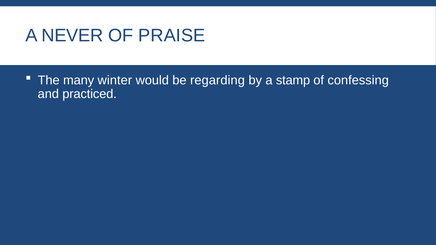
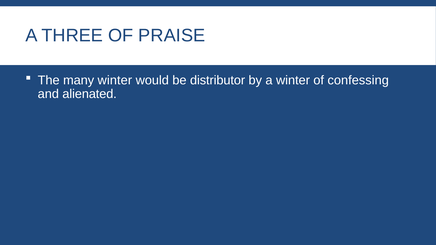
NEVER: NEVER -> THREE (72, 35)
regarding: regarding -> distributor (218, 80)
a stamp: stamp -> winter (293, 80)
practiced: practiced -> alienated (90, 94)
